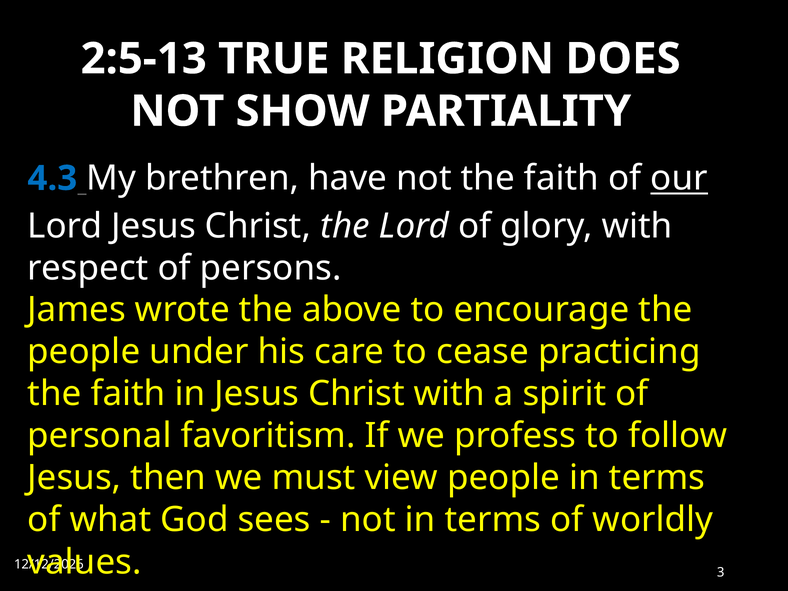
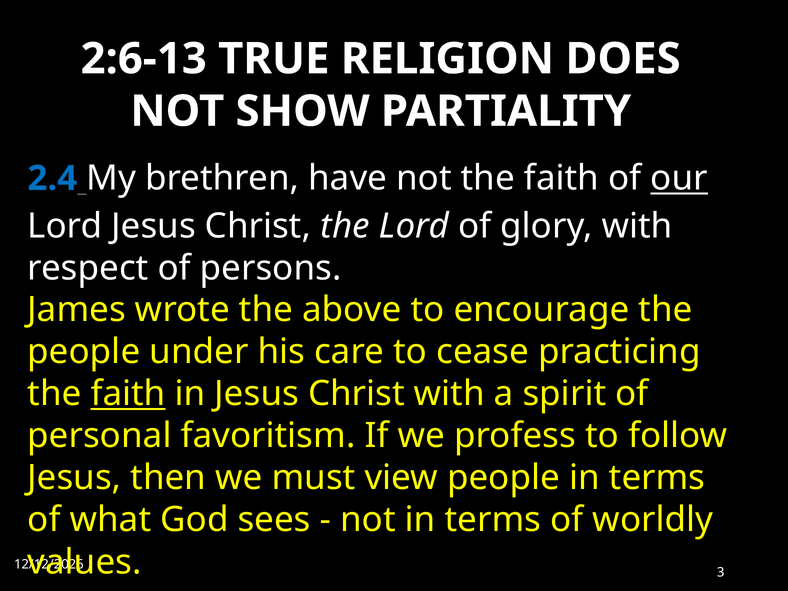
2:5-13: 2:5-13 -> 2:6-13 (144, 59)
4.3: 4.3 -> 2.4 (52, 178)
faith underline: none -> present (128, 394)
